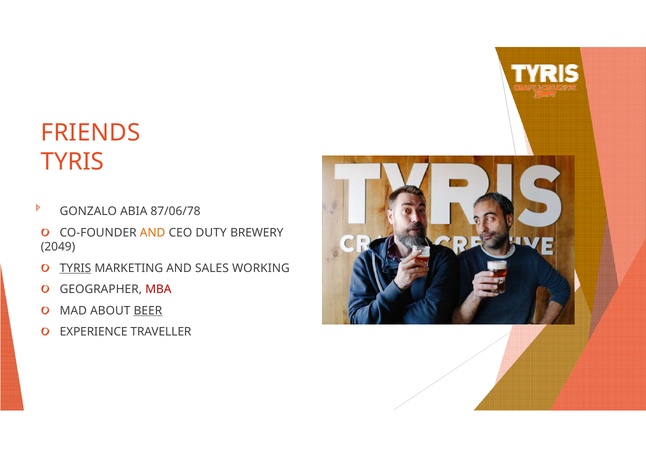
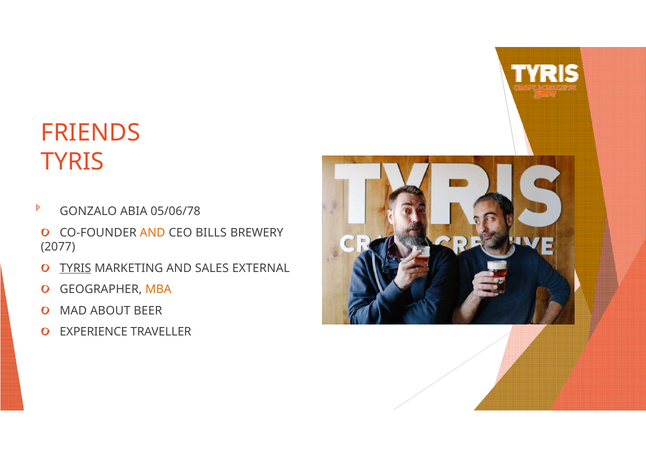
87/06/78: 87/06/78 -> 05/06/78 (176, 211)
DUTY: DUTY -> BILLS (211, 233)
2049: 2049 -> 2077 (58, 247)
WORKING: WORKING -> EXTERNAL (261, 268)
MBA colour: red -> orange (158, 289)
BEER underline: present -> none (148, 311)
